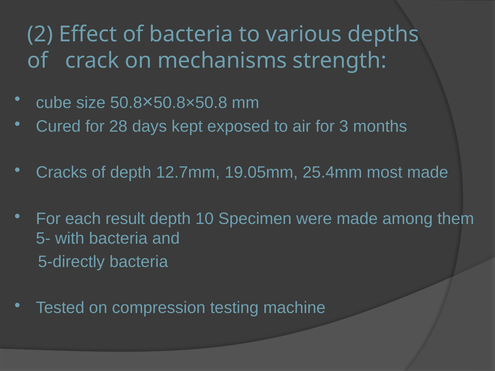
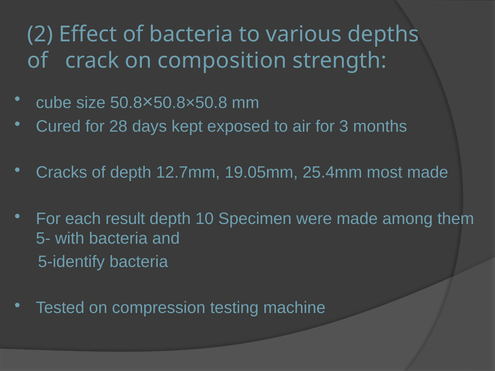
mechanisms: mechanisms -> composition (222, 61)
5-directly: 5-directly -> 5-identify (71, 262)
